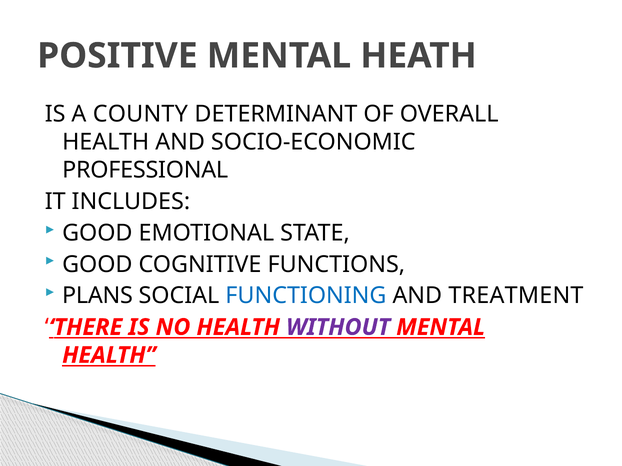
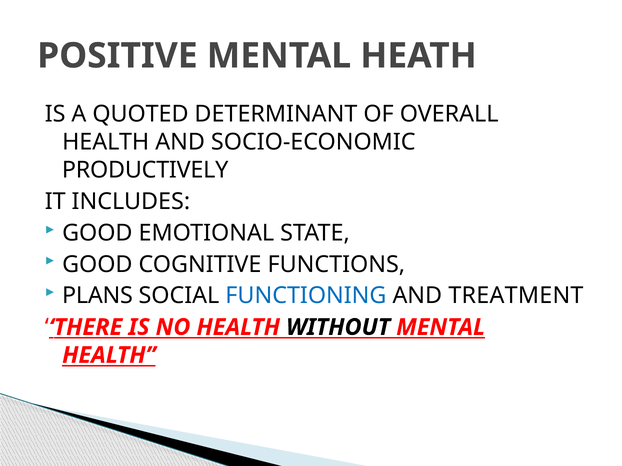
COUNTY: COUNTY -> QUOTED (140, 114)
PROFESSIONAL: PROFESSIONAL -> PRODUCTIVELY (145, 170)
WITHOUT colour: purple -> black (338, 328)
